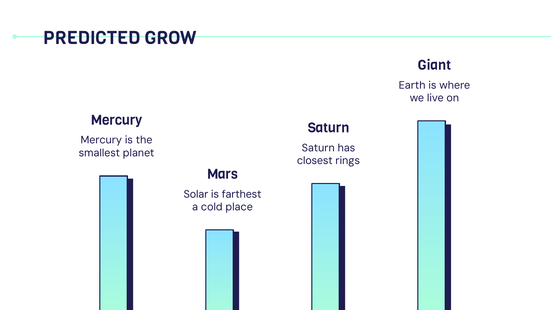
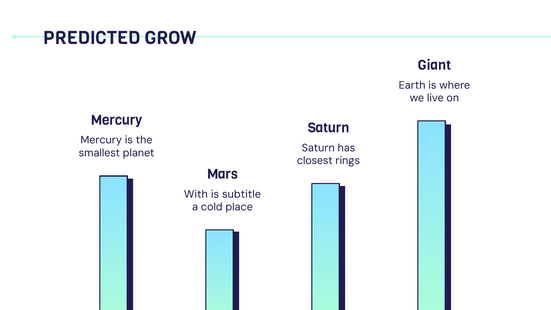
Solar: Solar -> With (196, 194)
farthest: farthest -> subtitle (242, 194)
